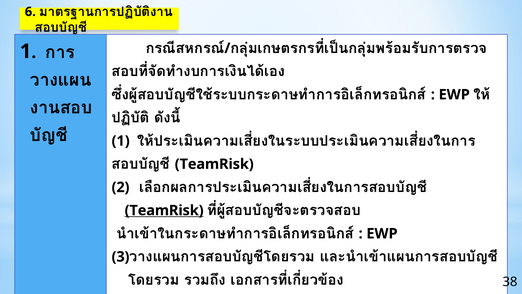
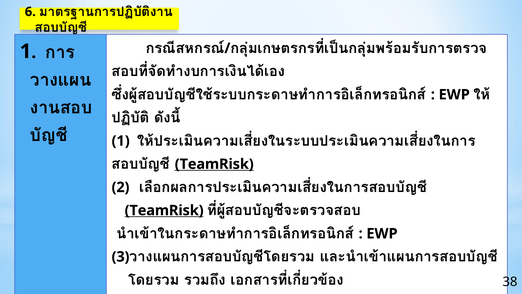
TeamRisk underline: none -> present (214, 164)
